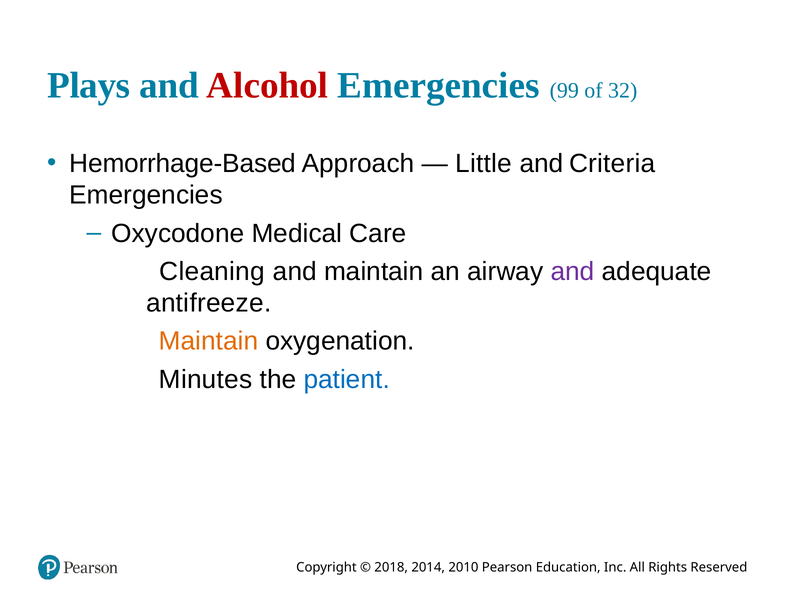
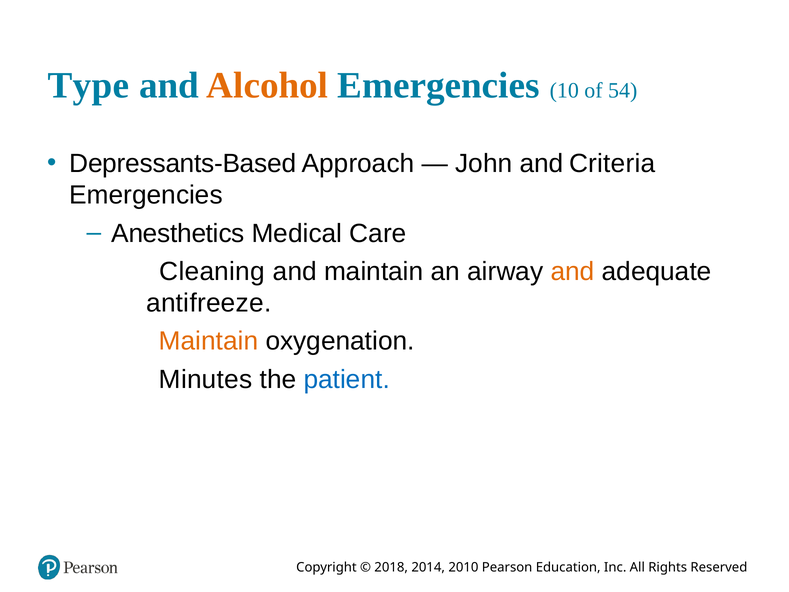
Plays: Plays -> Type (88, 86)
Alcohol colour: red -> orange (267, 86)
99: 99 -> 10 (564, 91)
32: 32 -> 54 (623, 91)
Hemorrhage-Based: Hemorrhage-Based -> Depressants-Based (183, 164)
Little: Little -> John (484, 164)
Oxycodone: Oxycodone -> Anesthetics (178, 233)
and colour: purple -> orange (572, 271)
